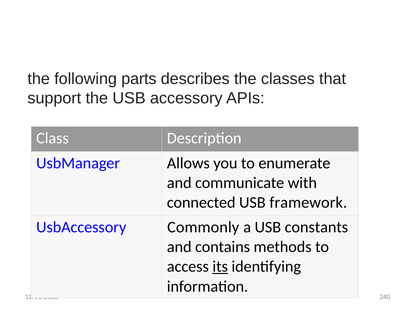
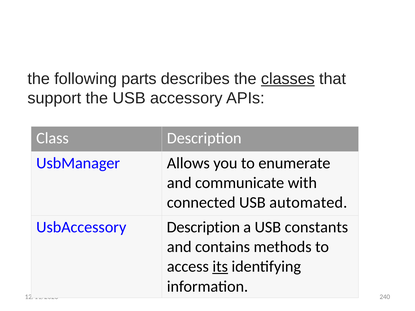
classes underline: none -> present (288, 79)
framework: framework -> automated (308, 203)
UsbAccessory Commonly: Commonly -> Description (203, 227)
